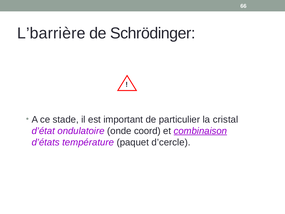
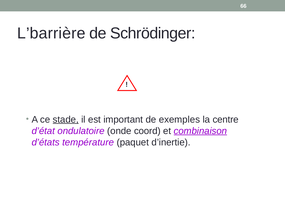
stade underline: none -> present (66, 119)
particulier: particulier -> exemples (179, 119)
cristal: cristal -> centre (226, 119)
d’cercle: d’cercle -> d’inertie (171, 142)
